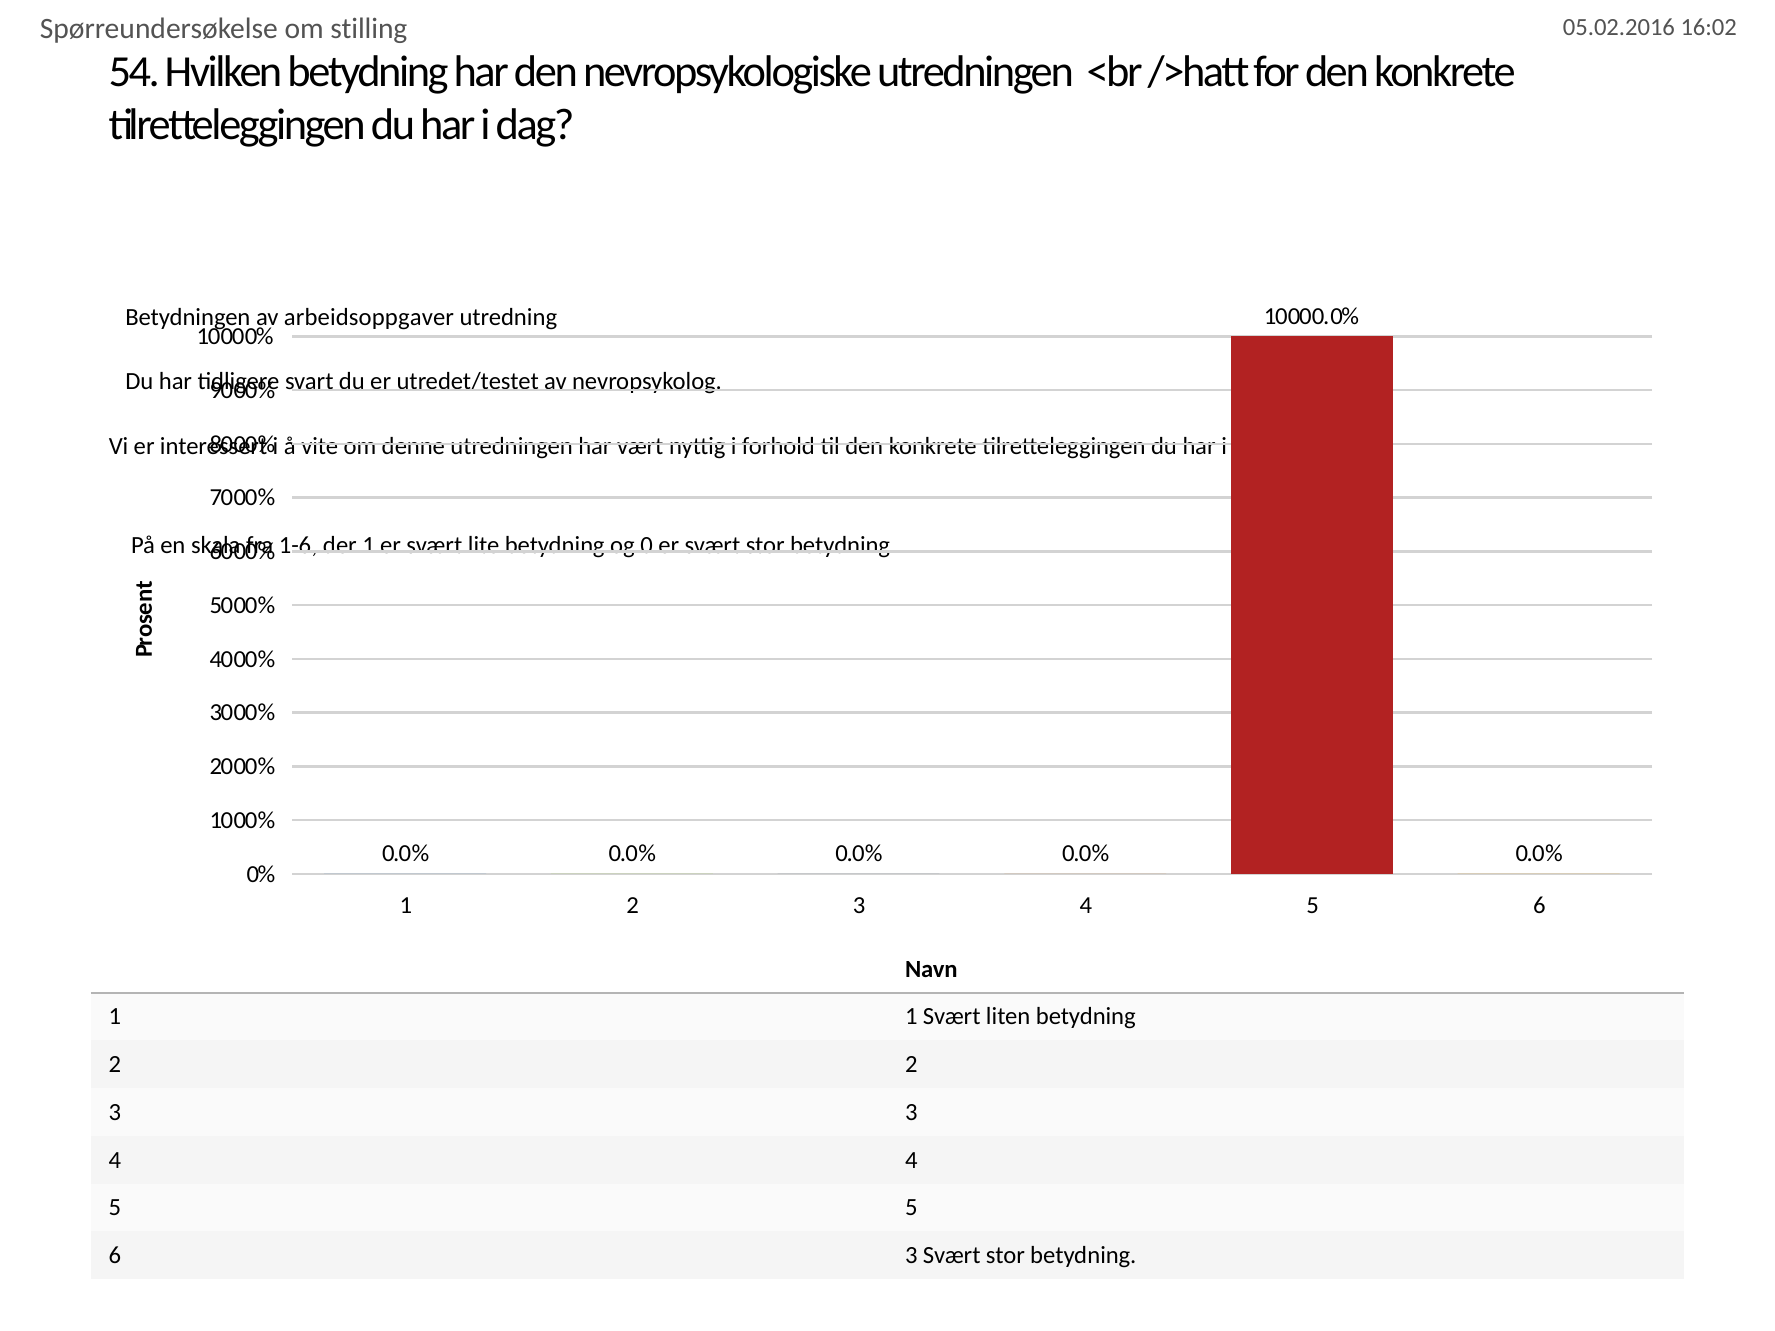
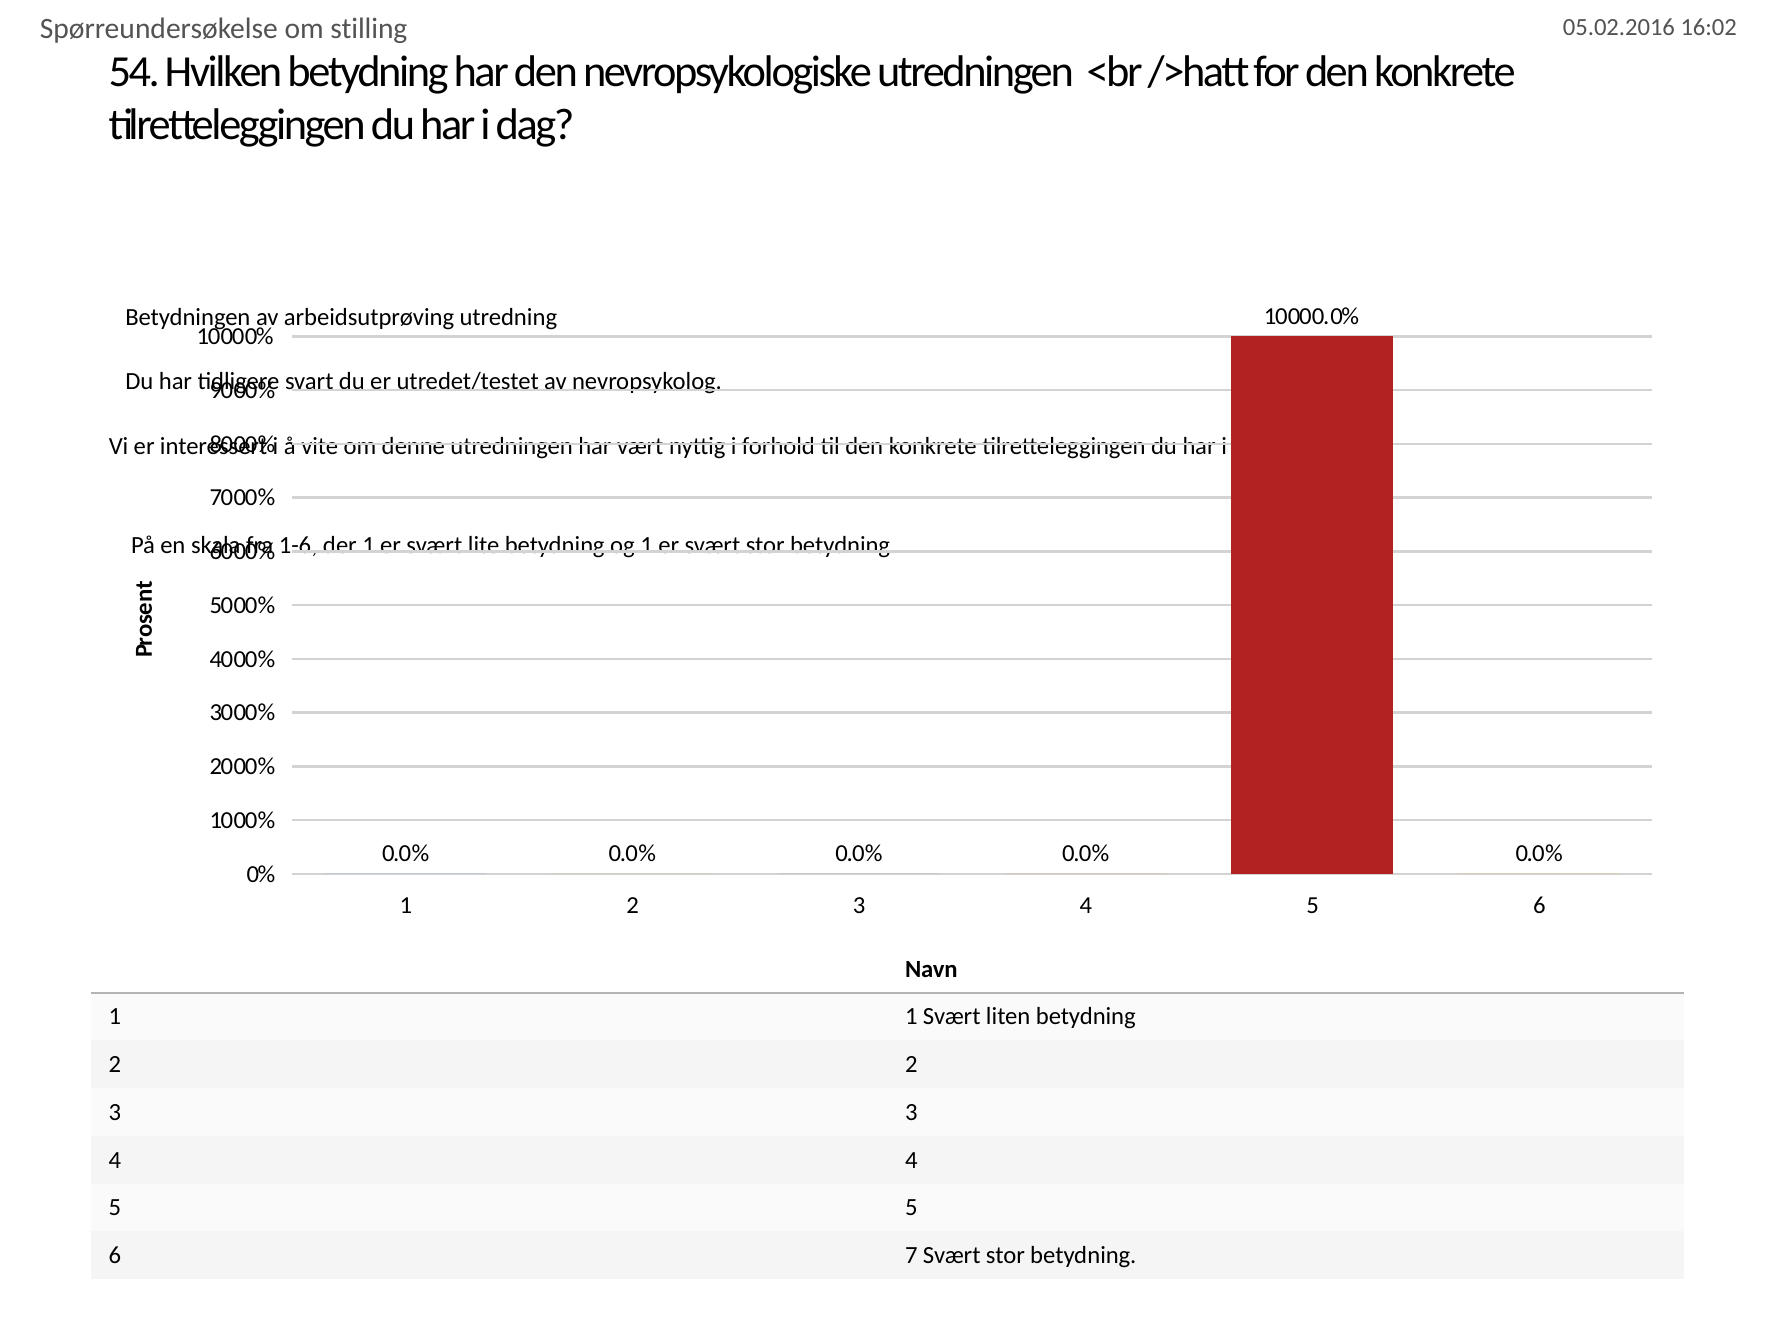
arbeidsoppgaver: arbeidsoppgaver -> arbeidsutprøving (369, 317)
og 0: 0 -> 1 (647, 545)
6 3: 3 -> 7 (911, 1256)
